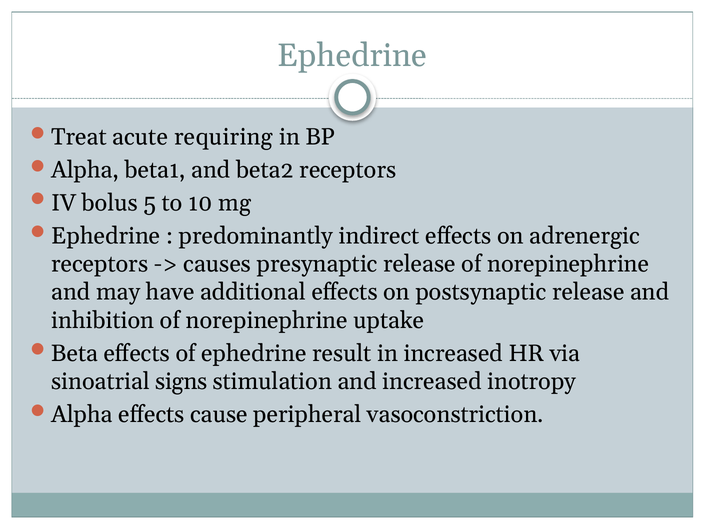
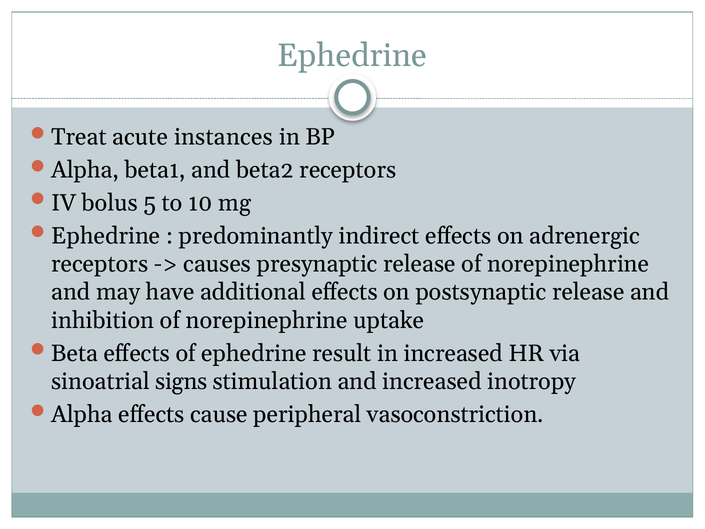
requiring: requiring -> instances (223, 137)
